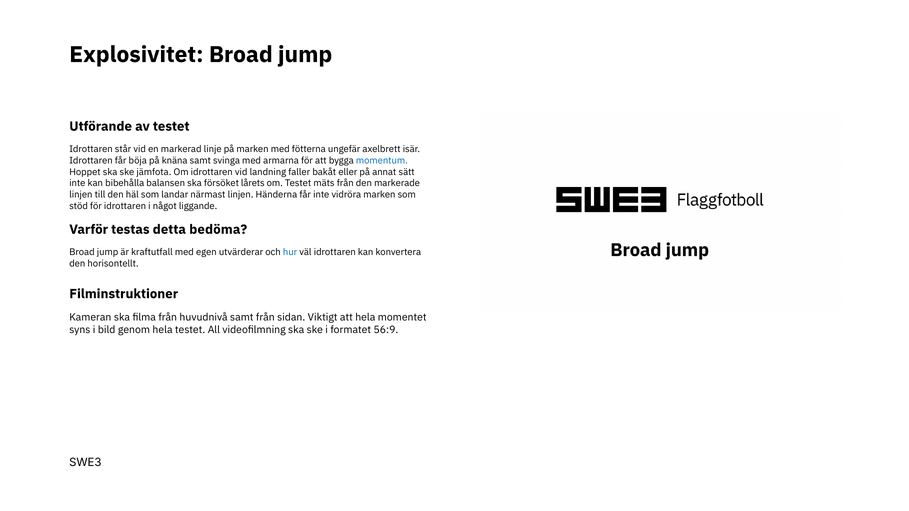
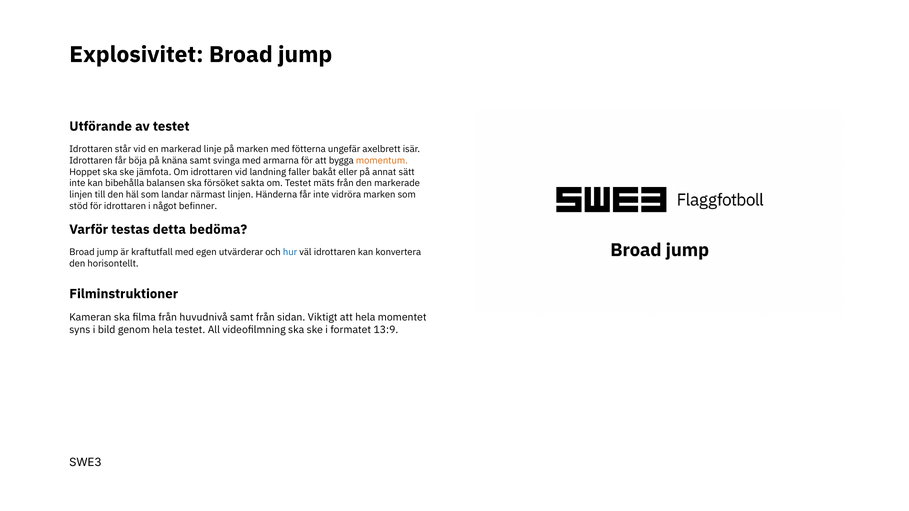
momentum colour: blue -> orange (382, 161)
lårets: lårets -> sakta (253, 183)
liggande: liggande -> befinner (198, 206)
56:9: 56:9 -> 13:9 (386, 330)
